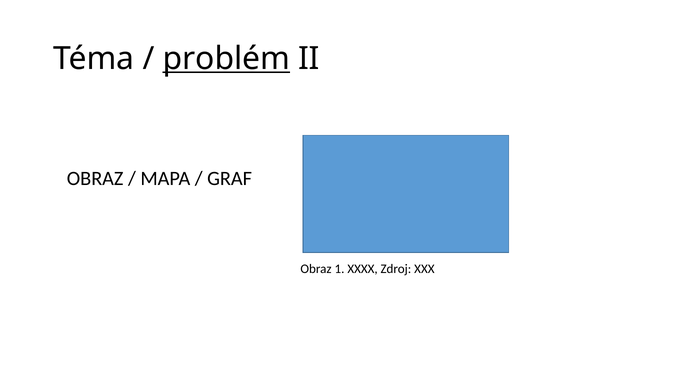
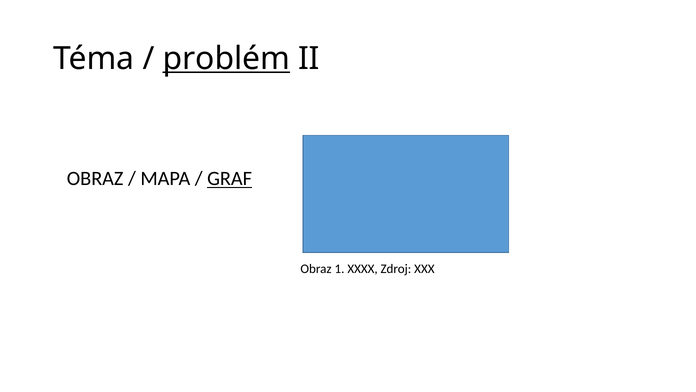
GRAF underline: none -> present (230, 178)
